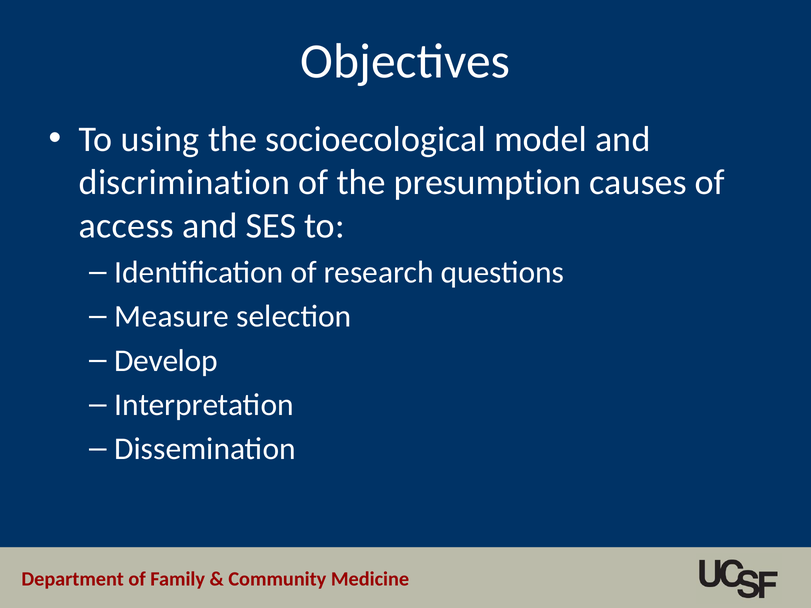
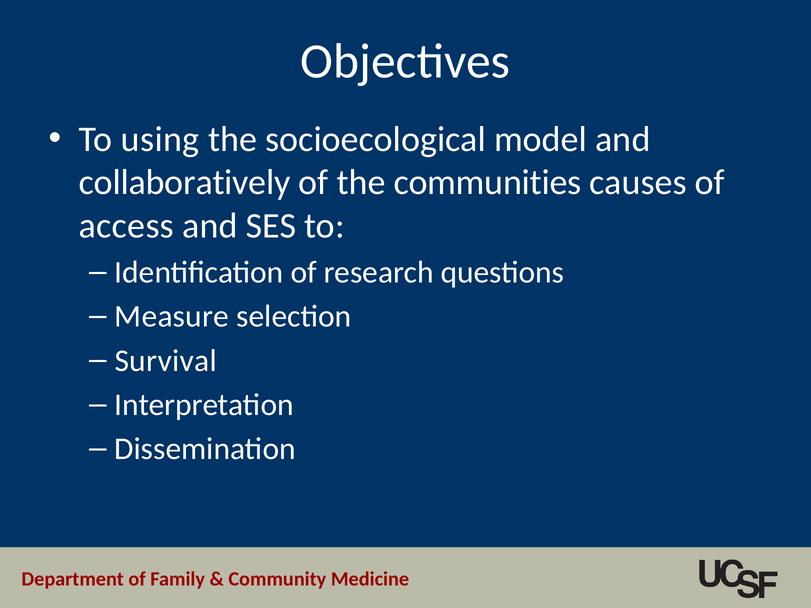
discrimination: discrimination -> collaboratively (185, 183)
presumption: presumption -> communities (488, 183)
Develop: Develop -> Survival (166, 361)
